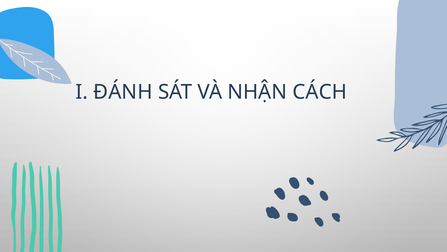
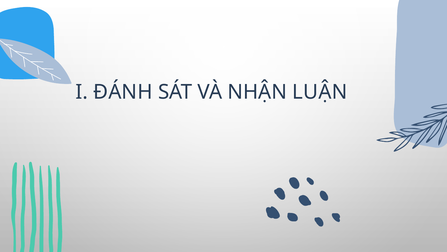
CÁCH: CÁCH -> LUẬN (320, 92)
